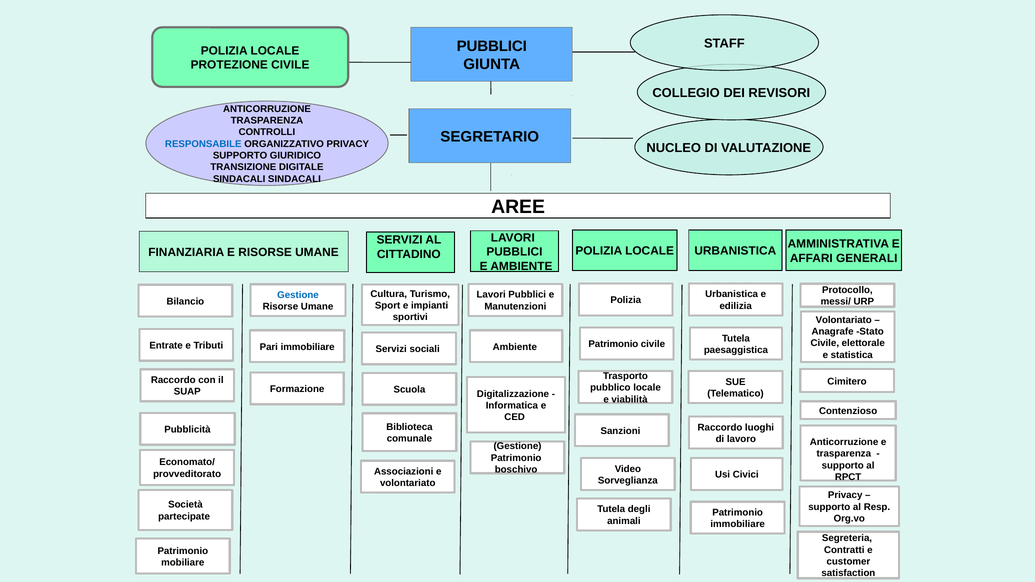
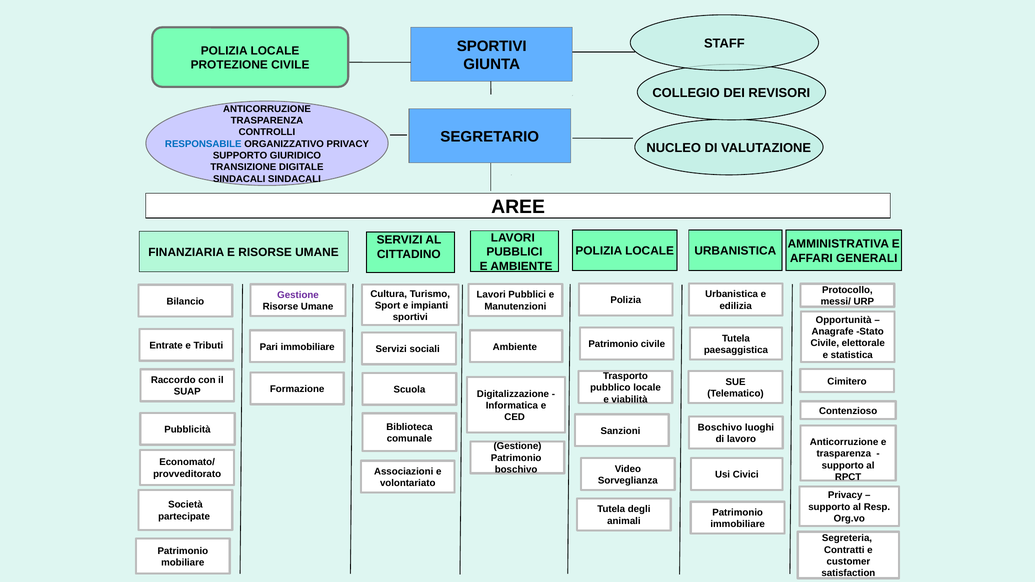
PUBBLICI: PUBBLICI -> SPORTIVI (492, 46)
Gestione colour: blue -> purple (298, 295)
Volontariato: Volontariato -> Opportunità (844, 320)
Raccordo: Raccordo -> Boschivo (720, 428)
